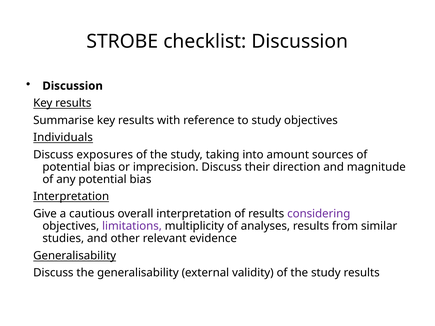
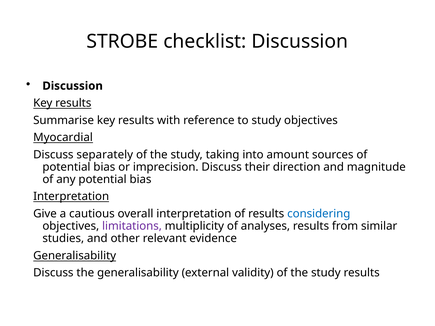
Individuals: Individuals -> Myocardial (63, 138)
exposures: exposures -> separately (105, 155)
considering colour: purple -> blue (319, 214)
